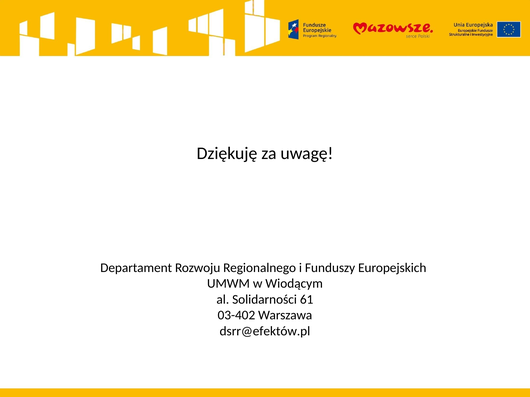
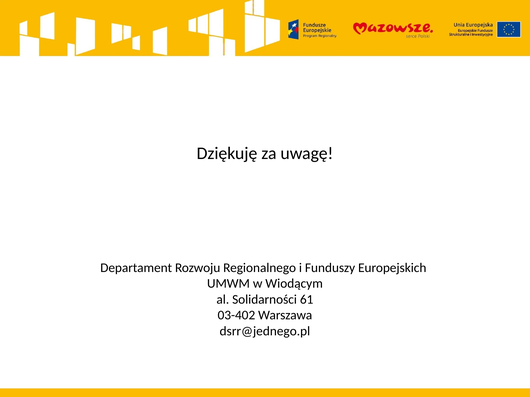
dsrr@efektów.pl: dsrr@efektów.pl -> dsrr@jednego.pl (265, 332)
